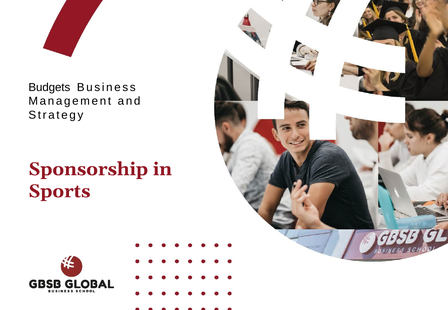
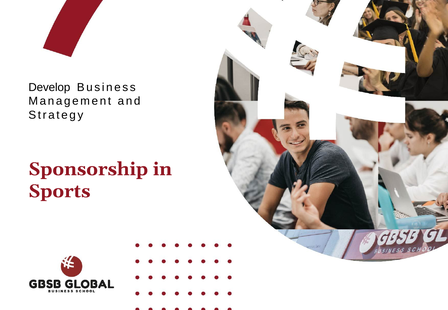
Budgets: Budgets -> Develop (49, 87)
